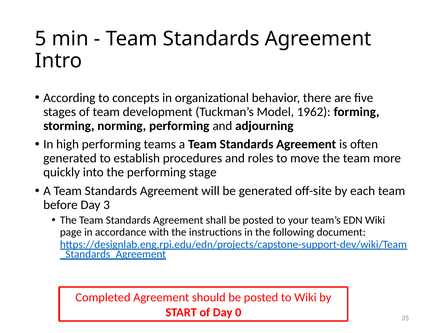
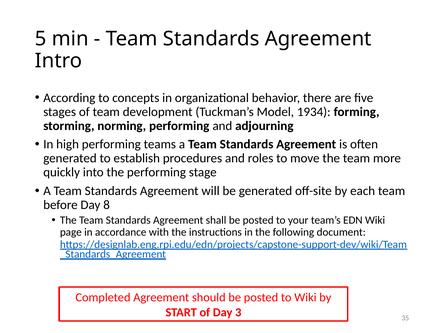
1962: 1962 -> 1934 (314, 112)
3: 3 -> 8 (107, 205)
0: 0 -> 3 (238, 312)
